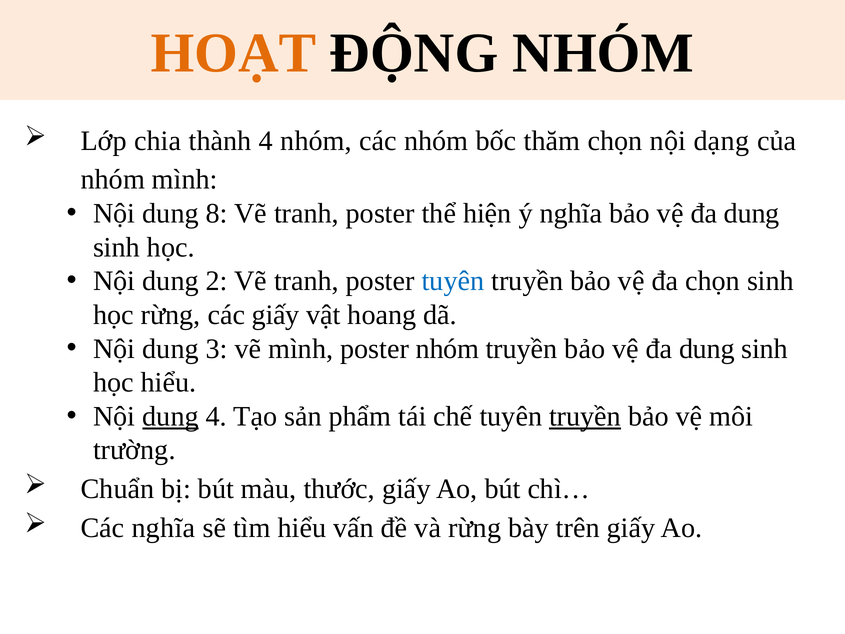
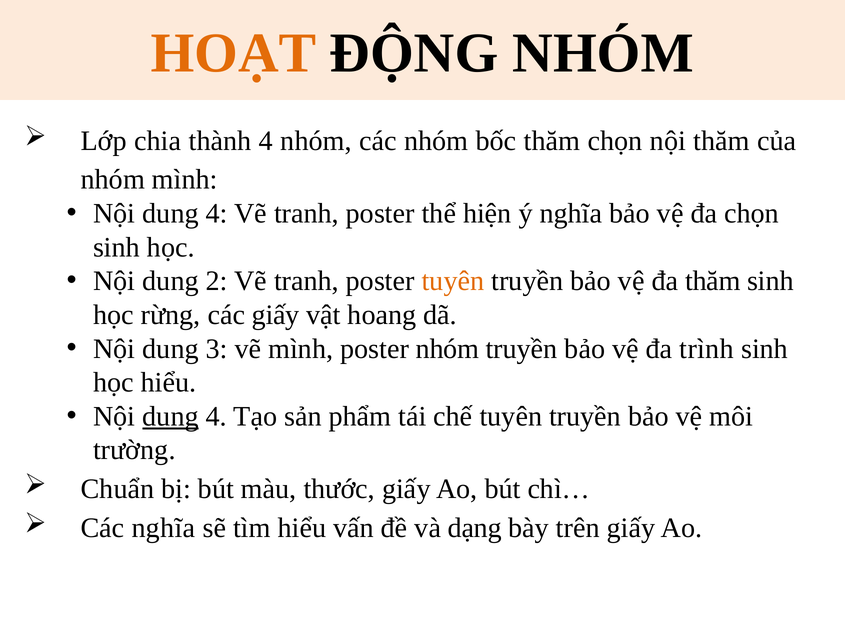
nội dạng: dạng -> thăm (722, 141)
8: 8 -> 4 (217, 213)
dung: dung -> chọn (752, 213)
tuyên colour: blue -> orange (453, 281)
đa chọn: chọn -> thăm (713, 281)
dung: dung -> trình (707, 349)
truyền underline: present -> none (585, 416)
và rừng: rừng -> dạng (475, 528)
